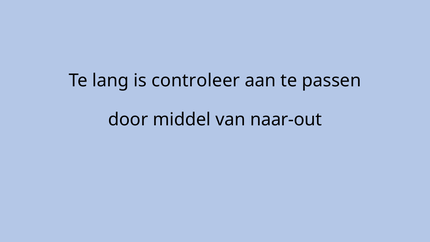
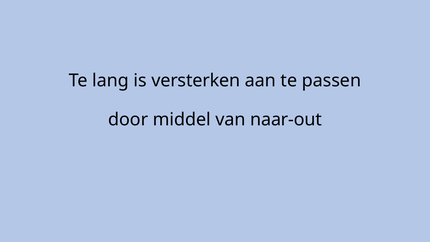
controleer: controleer -> versterken (196, 81)
